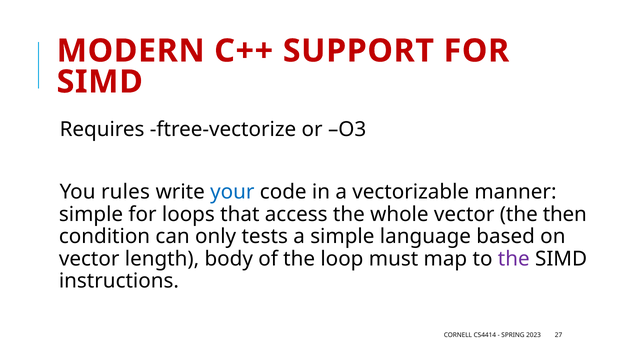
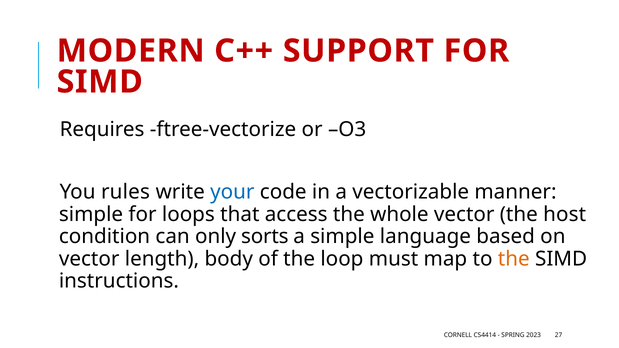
then: then -> host (565, 214)
tests: tests -> sorts (265, 237)
the colour: purple -> orange (514, 259)
